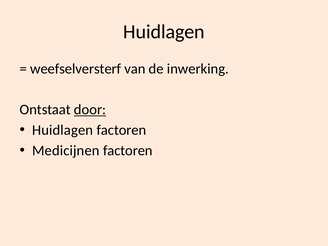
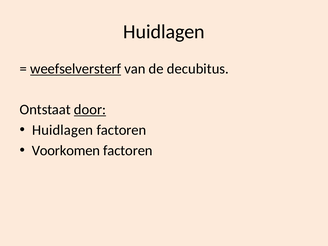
weefselversterf underline: none -> present (76, 69)
inwerking: inwerking -> decubitus (198, 69)
Medicijnen: Medicijnen -> Voorkomen (66, 150)
